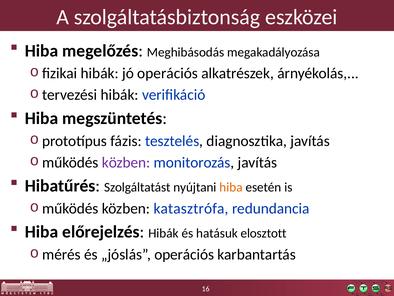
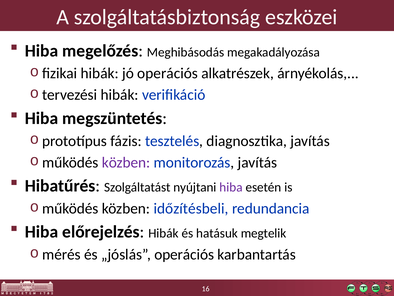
hiba colour: orange -> purple (231, 187)
katasztrófa: katasztrófa -> időzítésbeli (191, 208)
elosztott: elosztott -> megtelik (264, 233)
